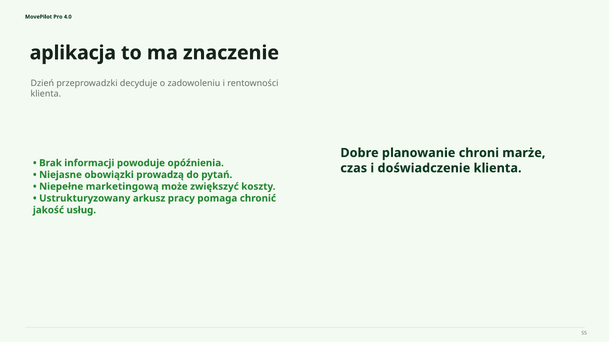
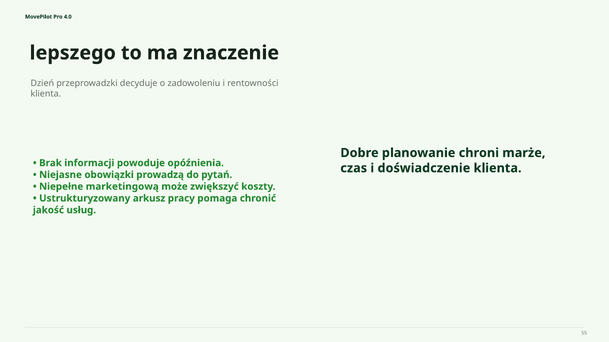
aplikacja: aplikacja -> lepszego (73, 53)
